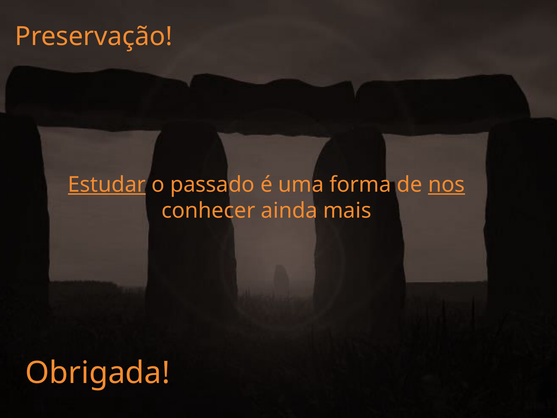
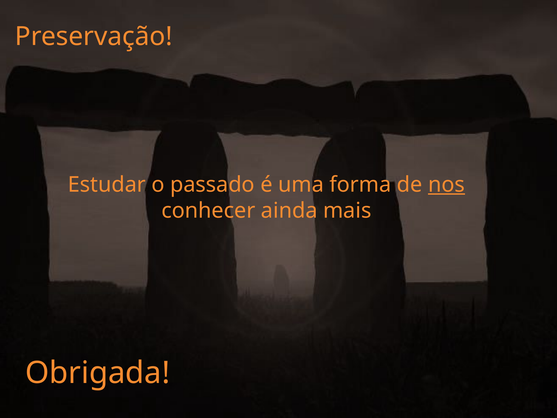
Estudar underline: present -> none (107, 184)
